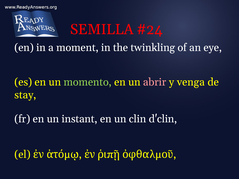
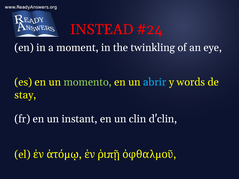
SEMILLA: SEMILLA -> INSTEAD (102, 29)
abrir colour: pink -> light blue (155, 82)
venga: venga -> words (191, 82)
